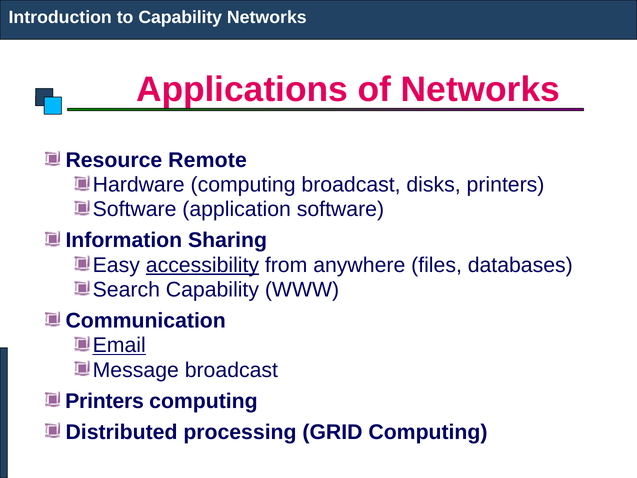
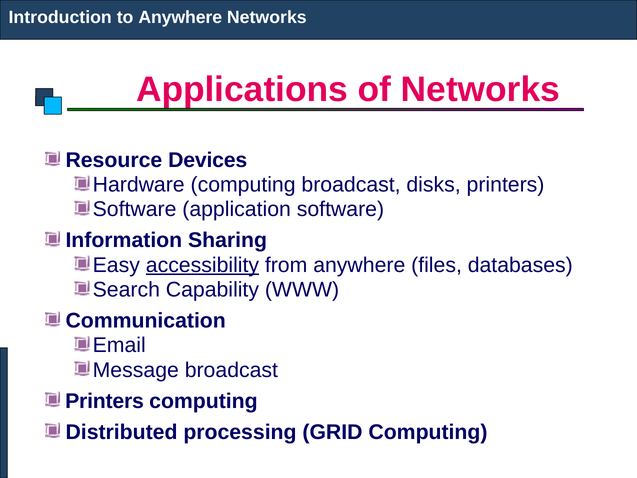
to Capability: Capability -> Anywhere (180, 18)
Remote: Remote -> Devices (208, 160)
Email underline: present -> none (119, 345)
